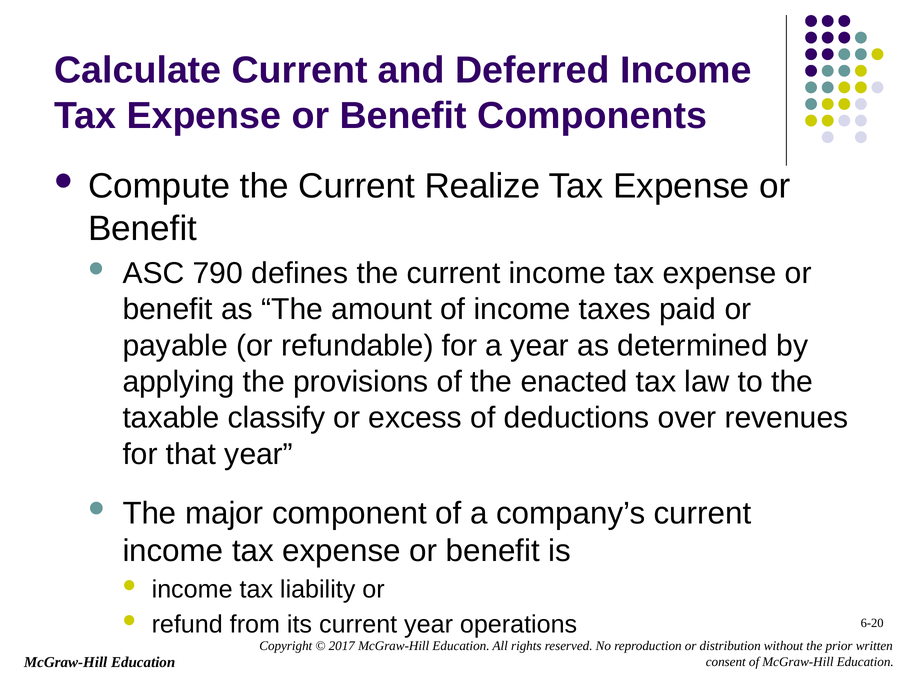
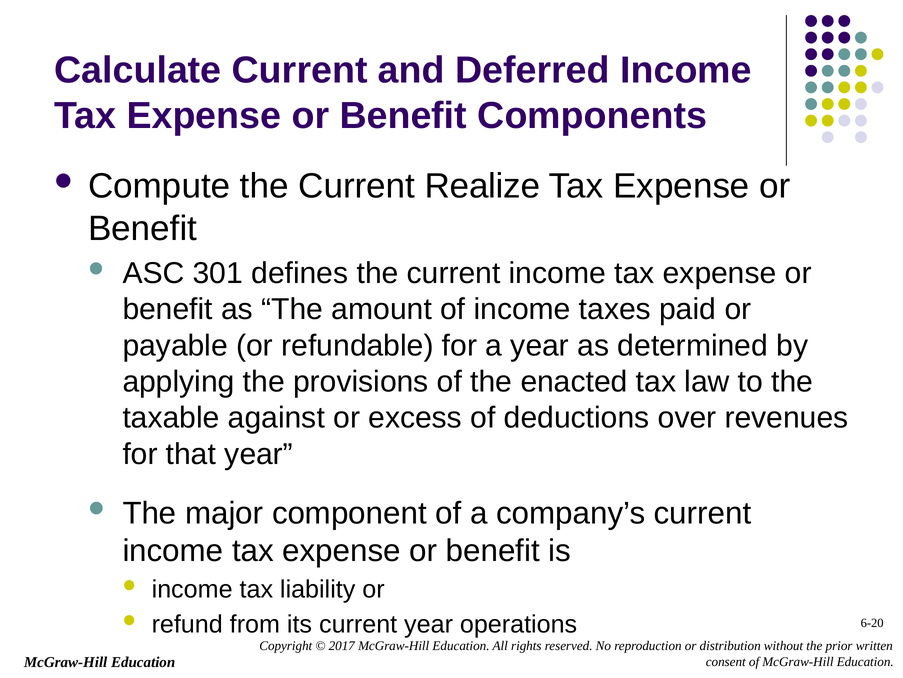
790: 790 -> 301 (218, 273)
classify: classify -> against (276, 418)
